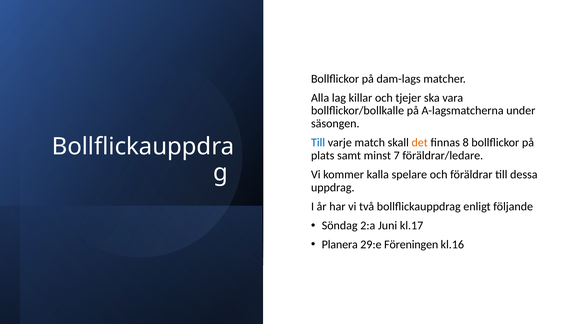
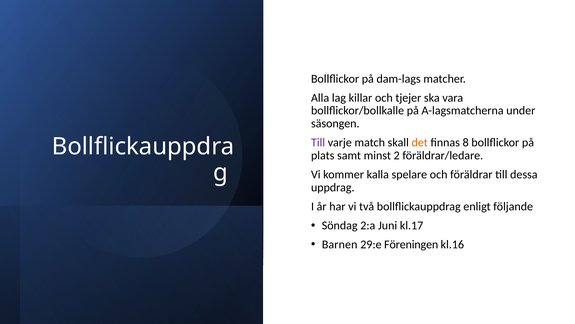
Till colour: blue -> purple (318, 142)
7: 7 -> 2 (397, 155)
Planera: Planera -> Barnen (340, 244)
